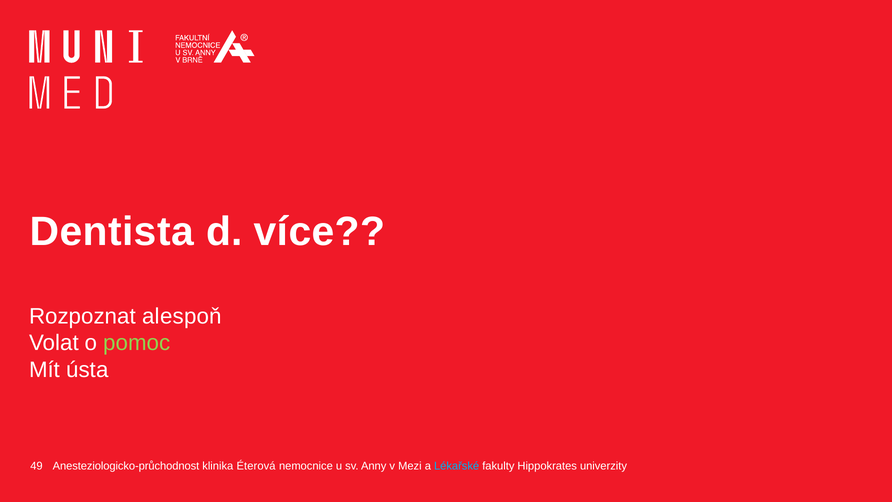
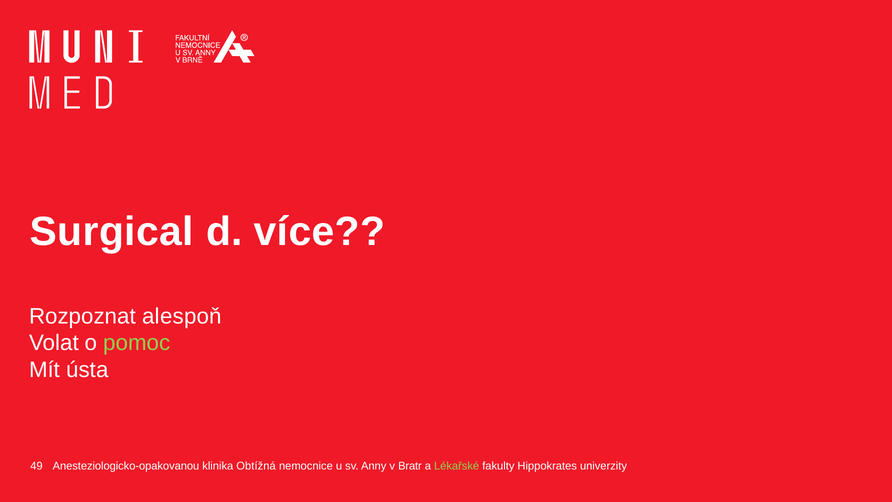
Dentista: Dentista -> Surgical (112, 231)
Anesteziologicko-průchodnost: Anesteziologicko-průchodnost -> Anesteziologicko-opakovanou (126, 466)
Éterová: Éterová -> Obtížná (256, 466)
Mezi: Mezi -> Bratr (410, 466)
Lékařské colour: light blue -> light green (457, 466)
